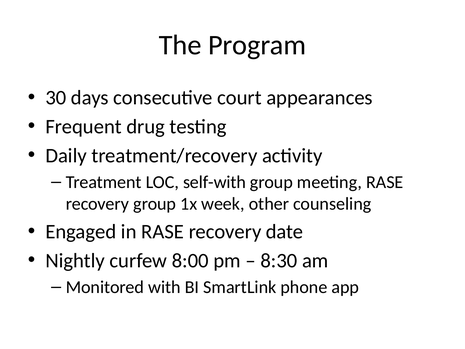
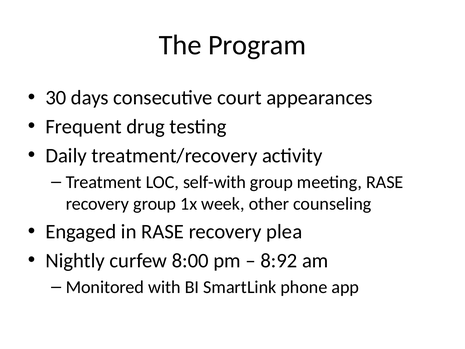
date: date -> plea (284, 231)
8:30: 8:30 -> 8:92 (279, 260)
